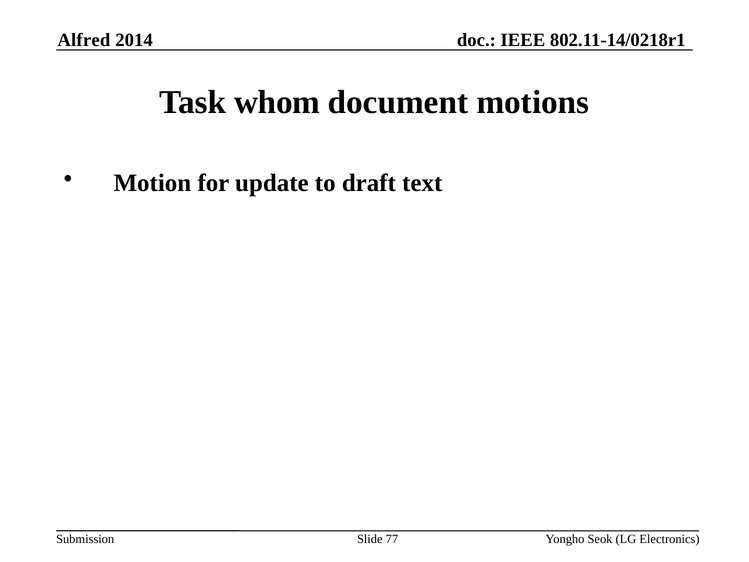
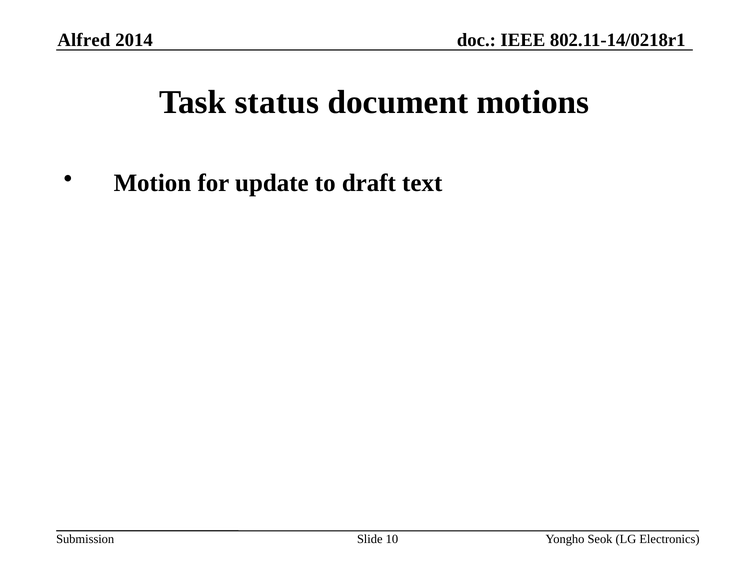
whom: whom -> status (277, 102)
77: 77 -> 10 (392, 539)
